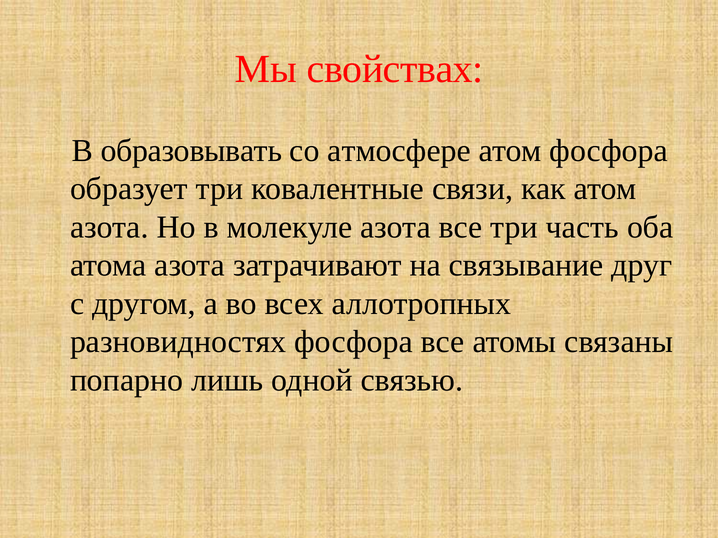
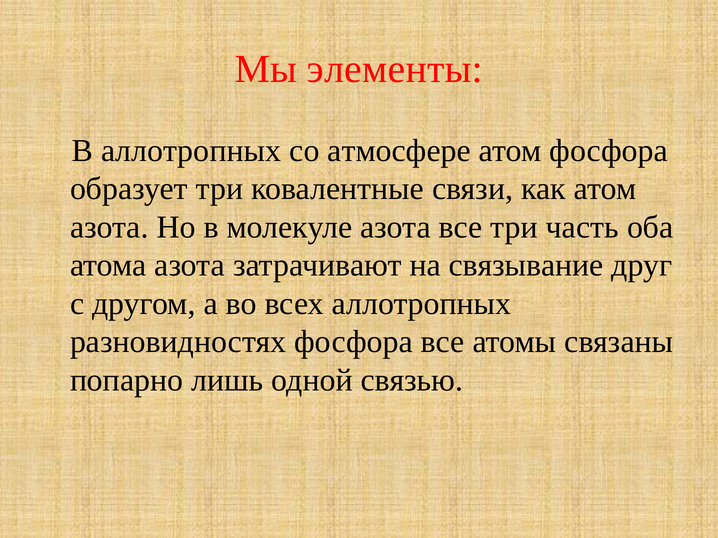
свойствах: свойствах -> элементы (395, 69)
В образовывать: образовывать -> аллотропных (191, 151)
